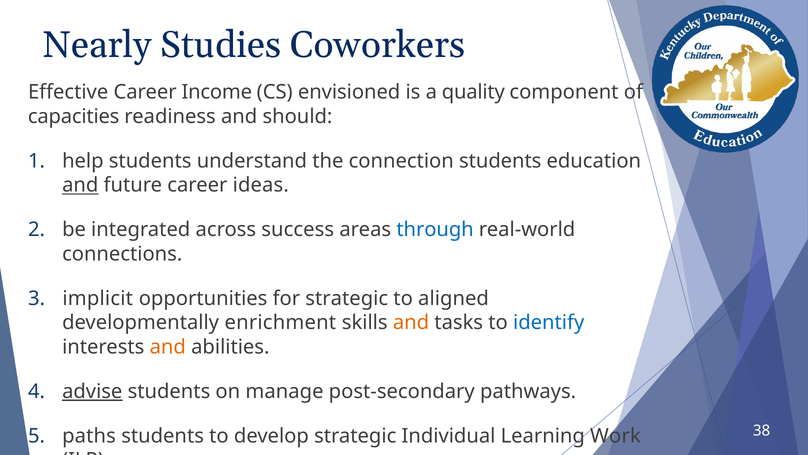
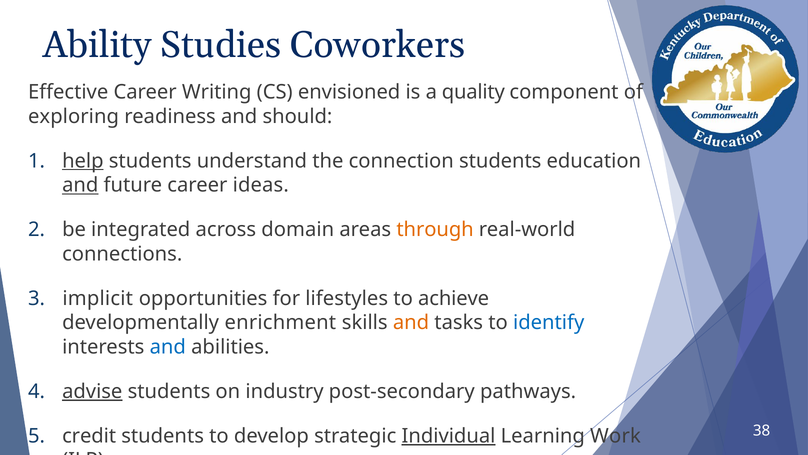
Nearly: Nearly -> Ability (97, 45)
Income: Income -> Writing (217, 92)
capacities: capacities -> exploring (74, 116)
help underline: none -> present (83, 161)
success: success -> domain (298, 229)
through colour: blue -> orange (435, 229)
for strategic: strategic -> lifestyles (347, 298)
aligned: aligned -> achieve (454, 298)
and colour: orange -> blue (168, 347)
manage: manage -> industry (285, 391)
paths: paths -> credit (89, 435)
Individual underline: none -> present (449, 435)
